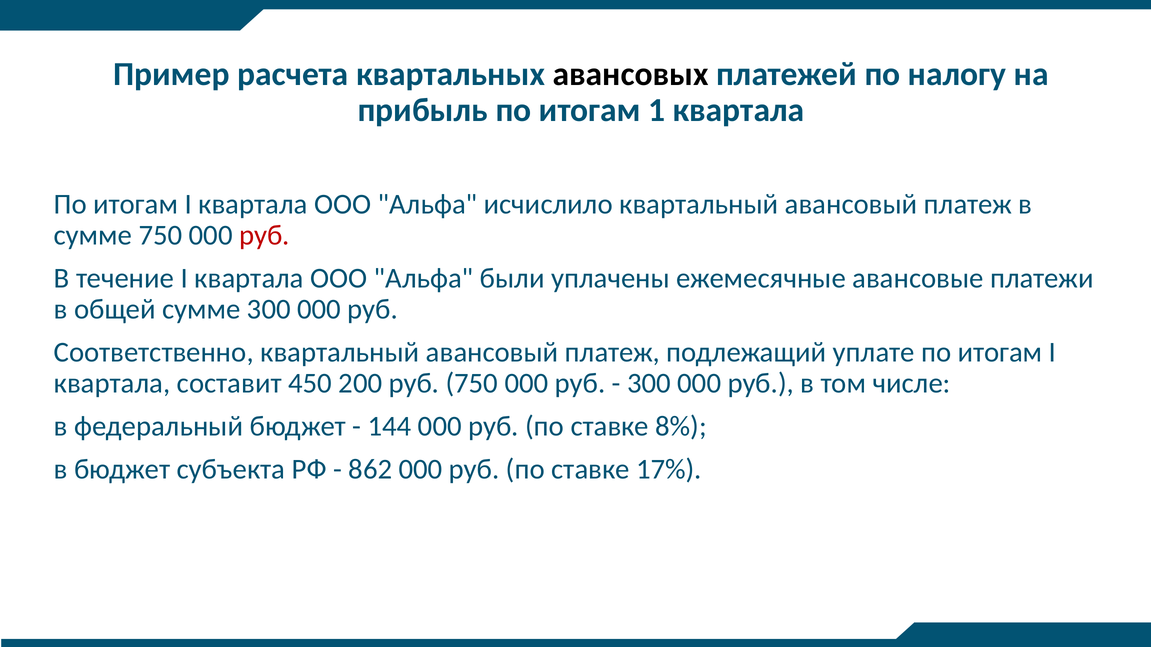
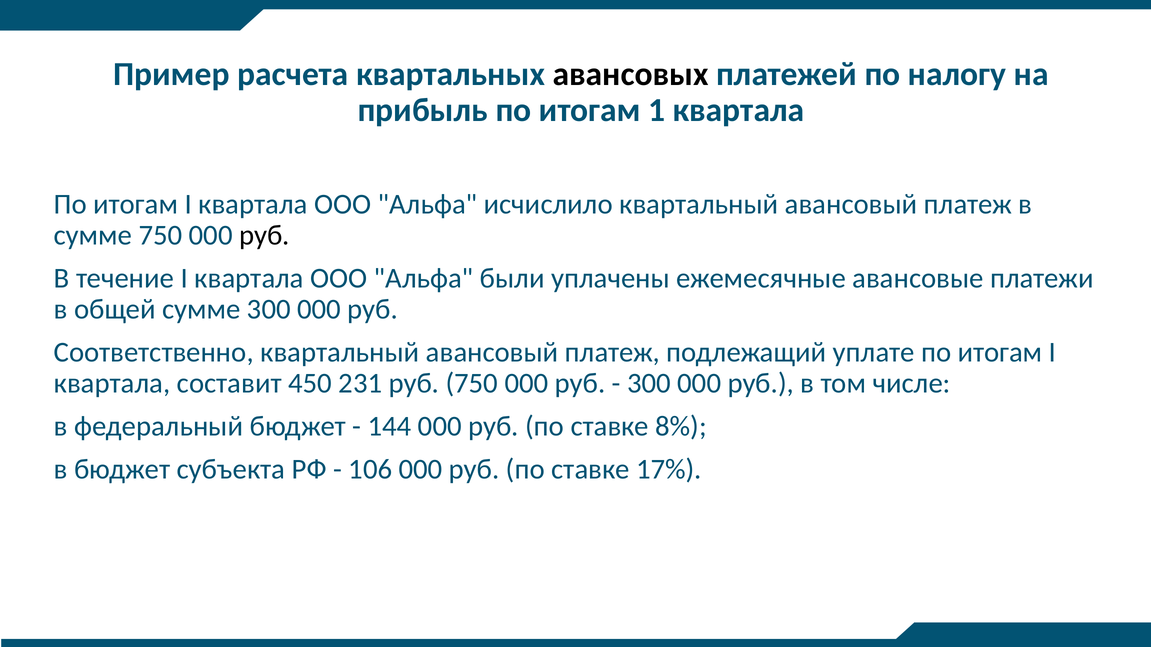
руб colour: red -> black (264, 235)
200: 200 -> 231 (360, 384)
862: 862 -> 106 (370, 470)
